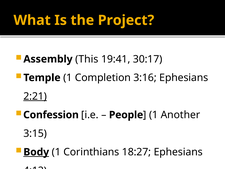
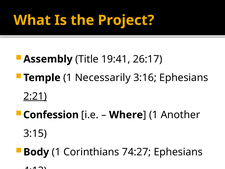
This: This -> Title (87, 59)
30:17: 30:17 -> 26:17 (148, 59)
Completion: Completion -> Necessarily (103, 78)
People: People -> Where (126, 115)
Body underline: present -> none (36, 152)
18:27: 18:27 -> 74:27 (136, 152)
